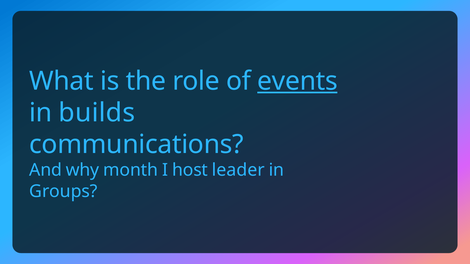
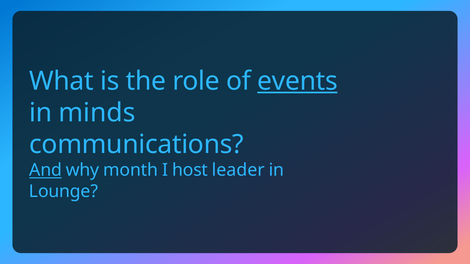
builds: builds -> minds (97, 113)
And underline: none -> present (46, 170)
Groups: Groups -> Lounge (63, 192)
